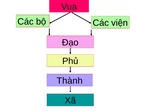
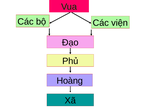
Thành: Thành -> Hoàng (70, 81)
